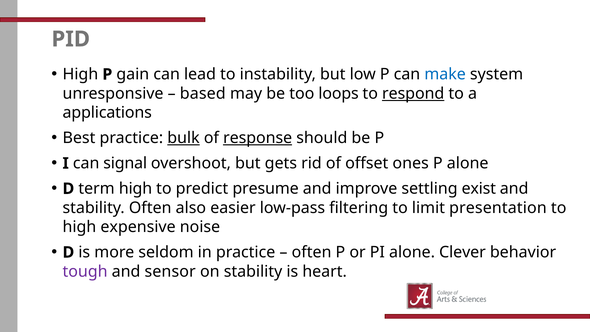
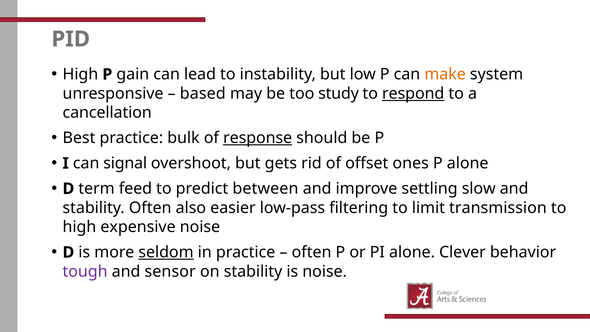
make colour: blue -> orange (445, 74)
loops: loops -> study (339, 94)
applications: applications -> cancellation (107, 113)
bulk underline: present -> none (183, 138)
term high: high -> feed (135, 189)
presume: presume -> between (265, 189)
exist: exist -> slow (479, 189)
presentation: presentation -> transmission (498, 208)
seldom underline: none -> present (166, 252)
is heart: heart -> noise (325, 271)
